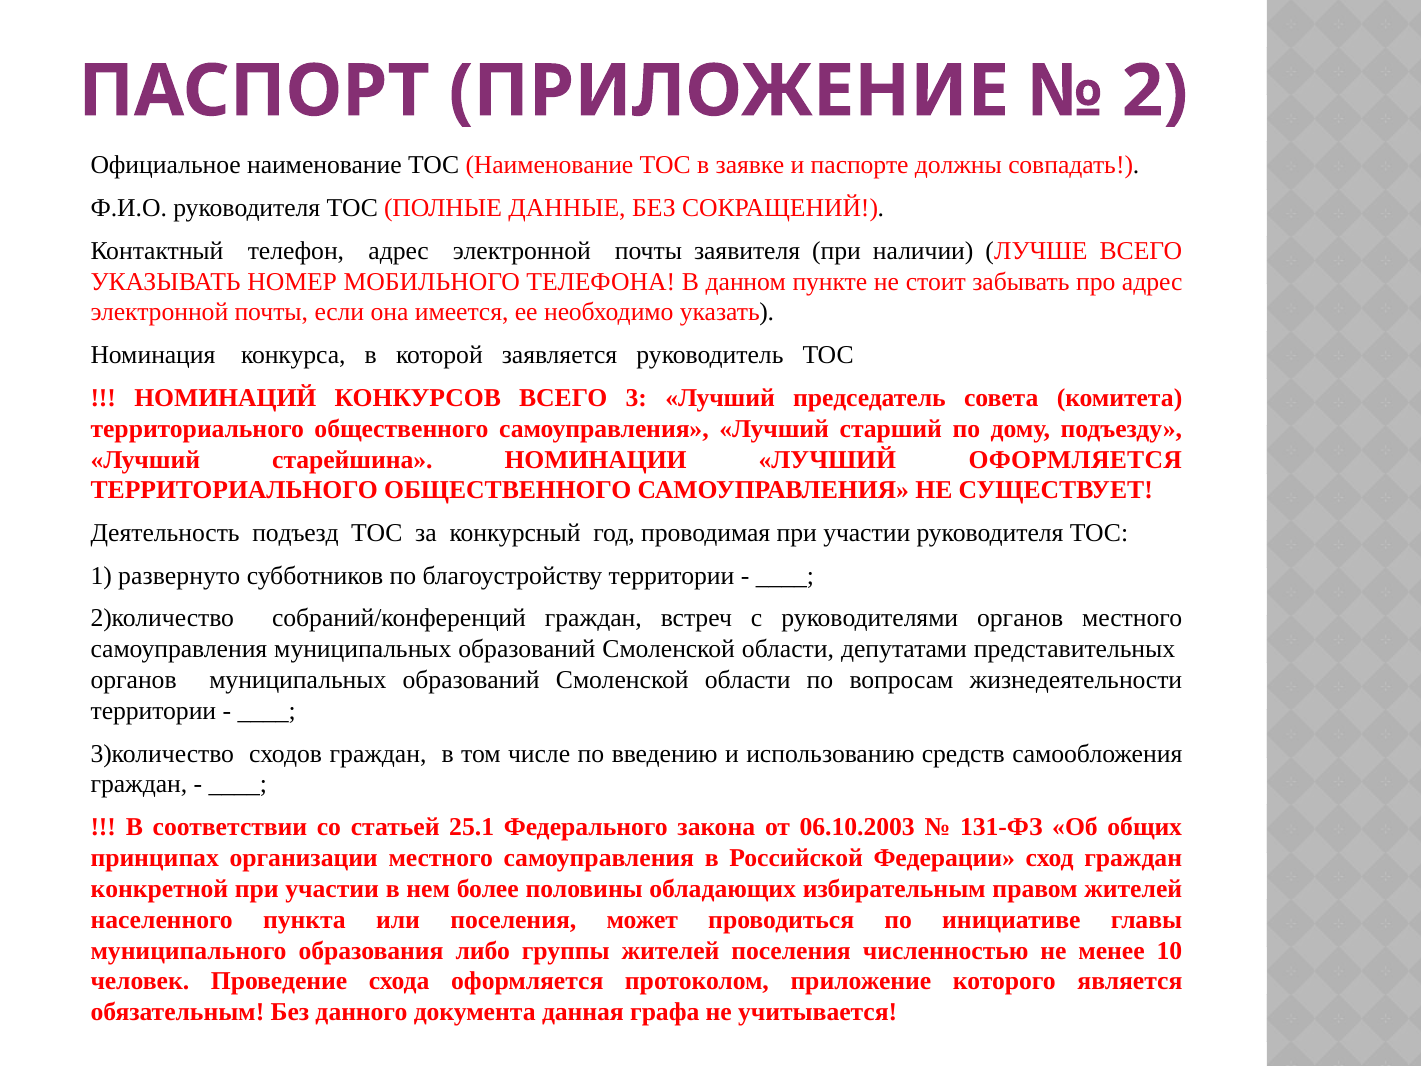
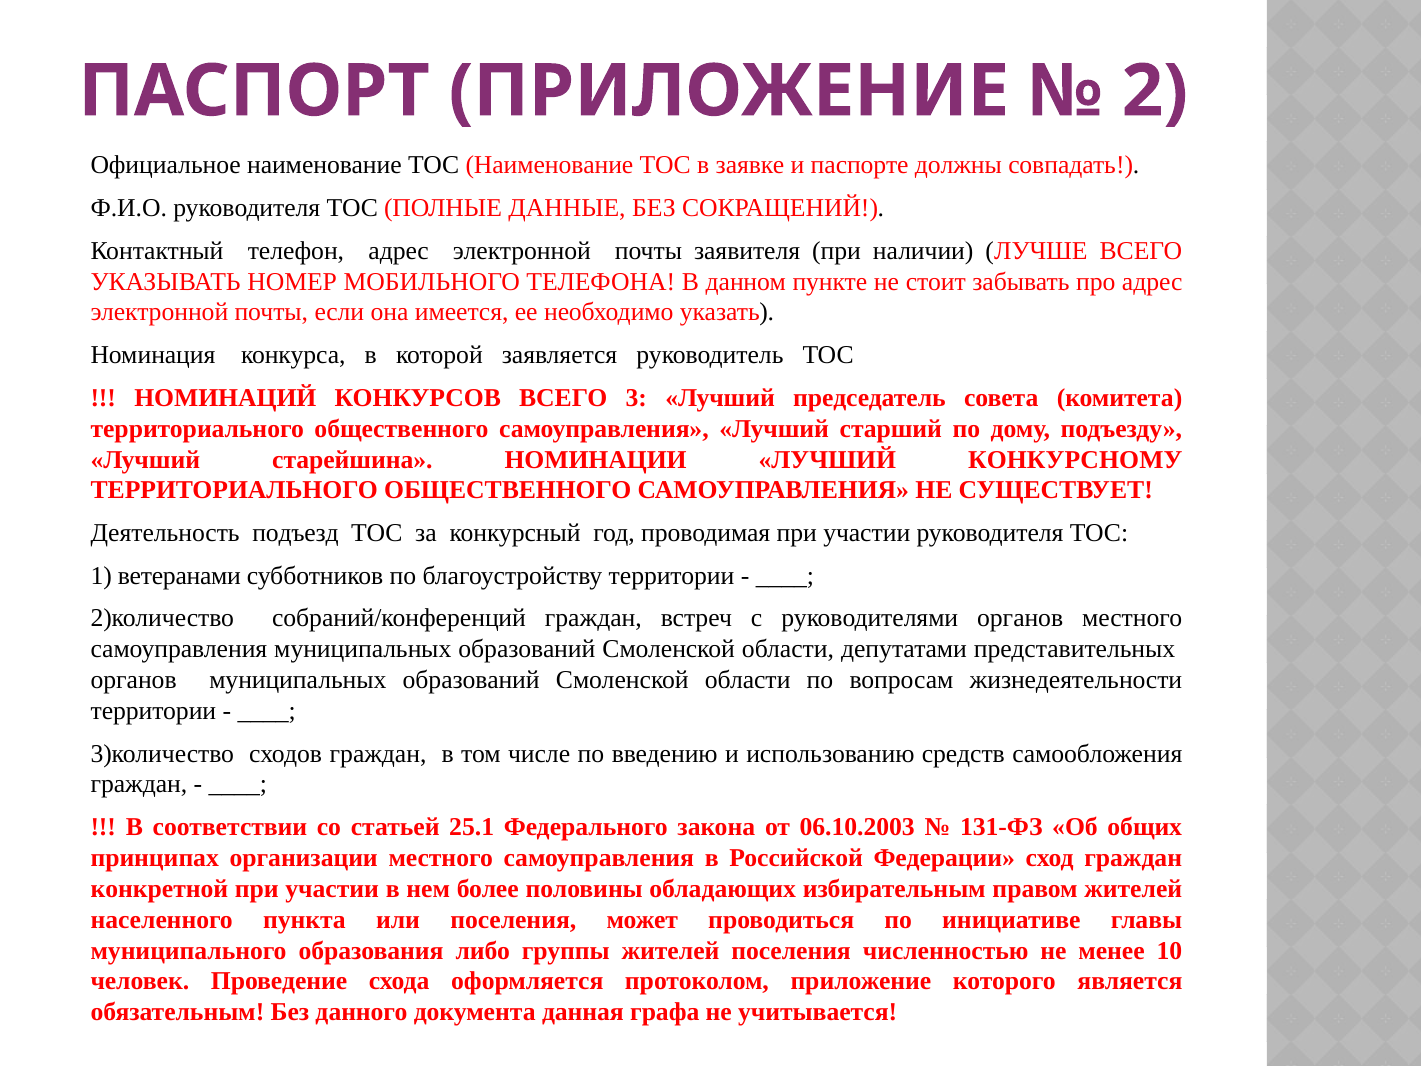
ЛУЧШИЙ ОФОРМЛЯЕТСЯ: ОФОРМЛЯЕТСЯ -> КОНКУРСНОМУ (1075, 459)
развернуто: развернуто -> ветеранами (179, 576)
